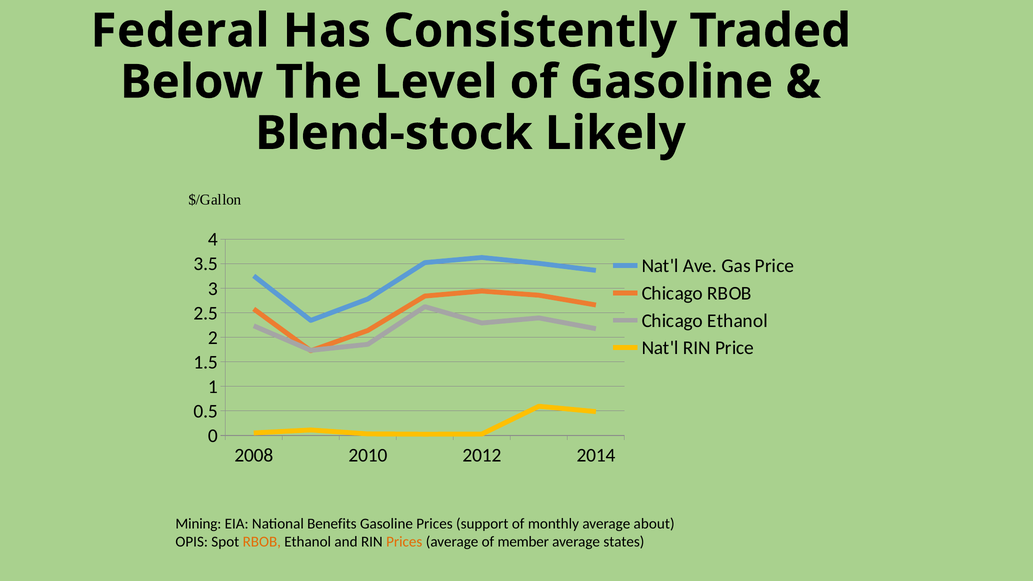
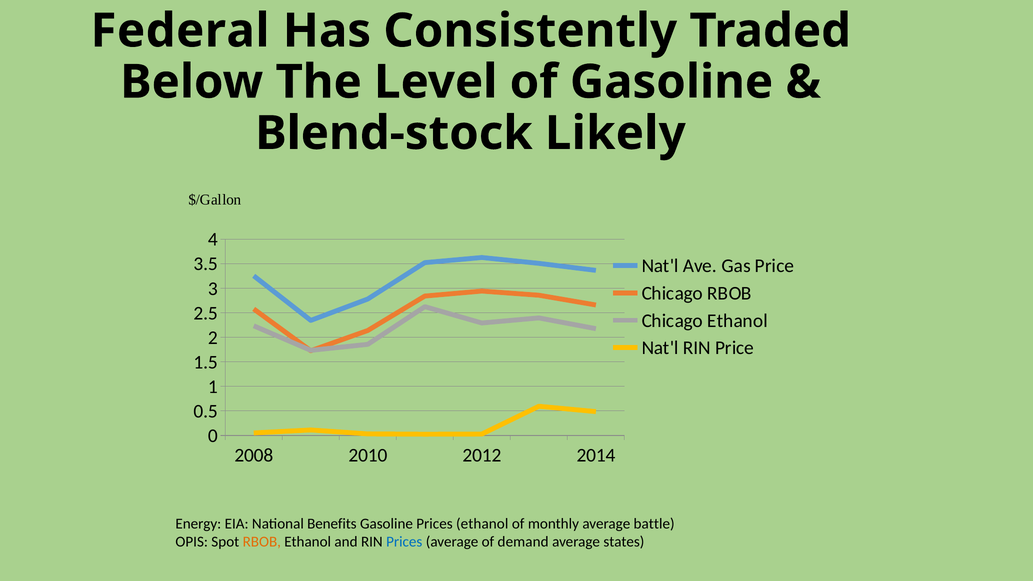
Mining: Mining -> Energy (198, 524)
Prices support: support -> ethanol (482, 524)
about: about -> battle (654, 524)
Prices colour: orange -> blue (404, 542)
member: member -> demand (523, 542)
